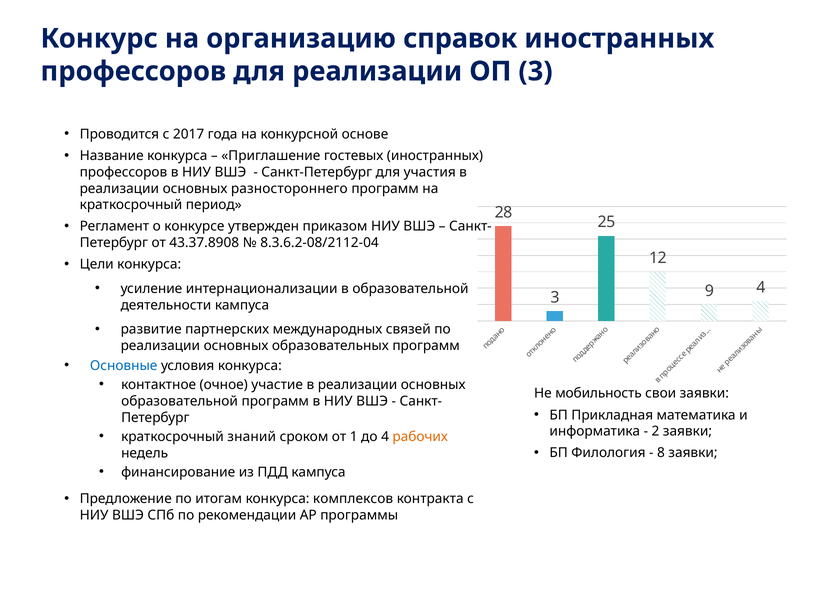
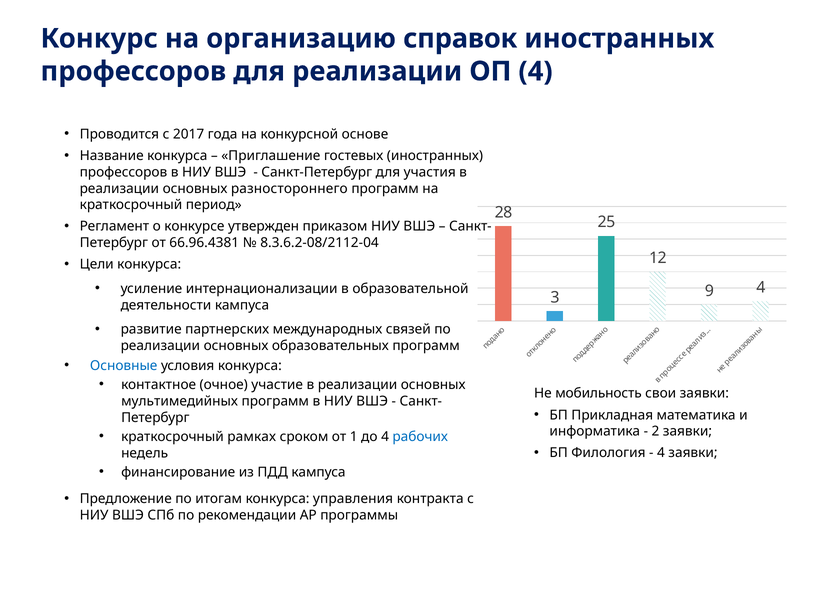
ОП 3: 3 -> 4 (536, 71)
43.37.8908: 43.37.8908 -> 66.96.4381 (204, 243)
образовательной: образовательной -> мультимедийных (180, 401)
знаний: знаний -> рамках (252, 437)
рабочих colour: orange -> blue (420, 437)
8: 8 -> 4 (661, 453)
комплексов: комплексов -> управления (353, 499)
